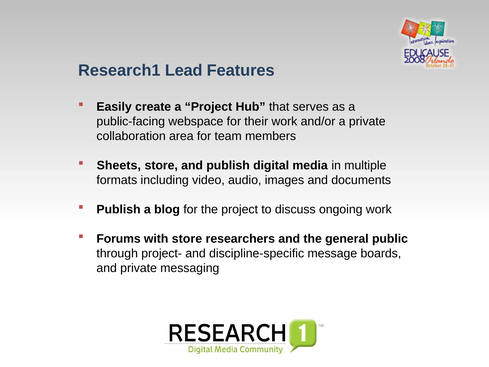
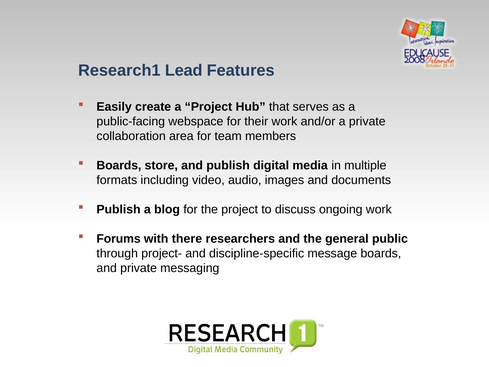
Sheets: Sheets -> Boards (119, 165)
with store: store -> there (187, 239)
